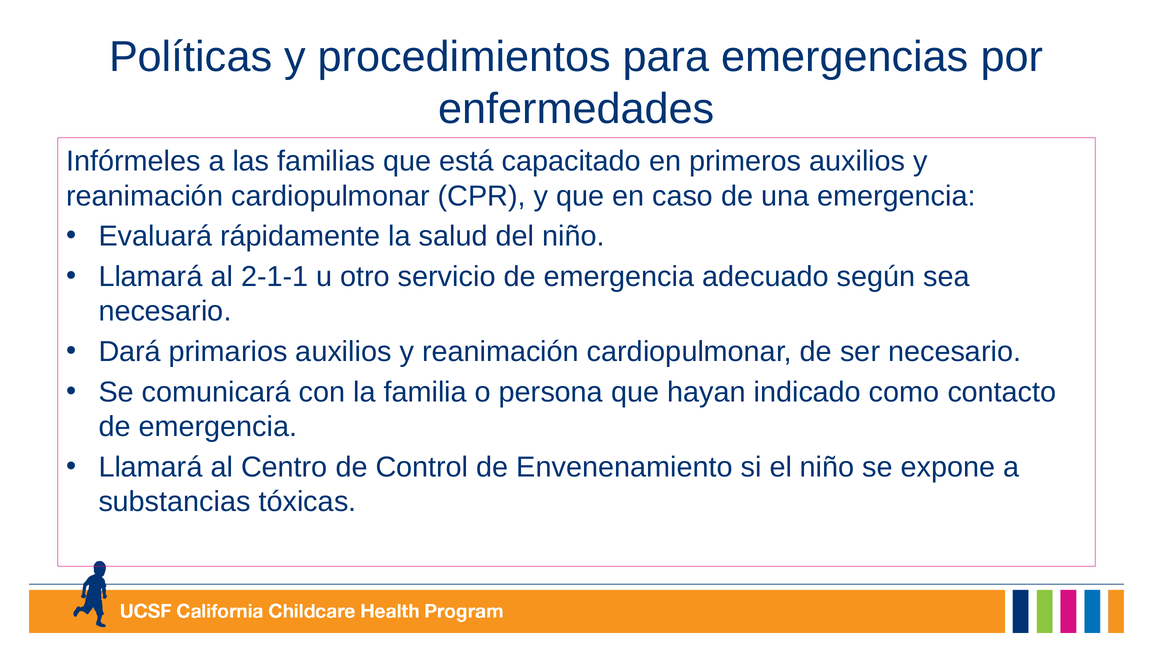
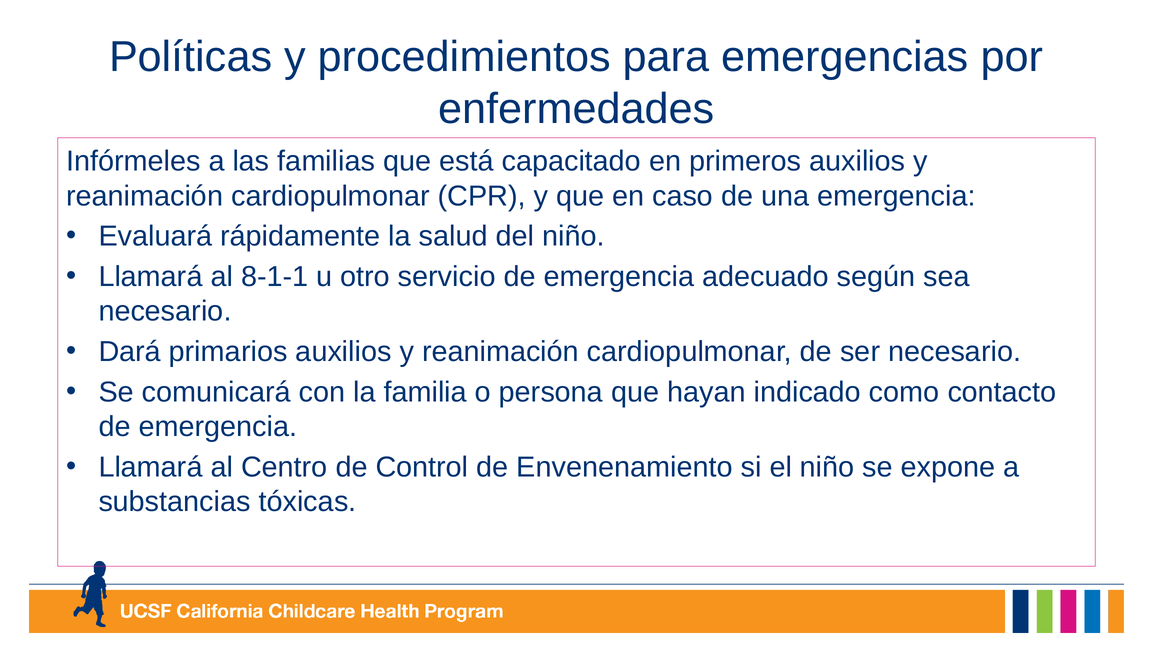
2-1-1: 2-1-1 -> 8-1-1 (275, 277)
